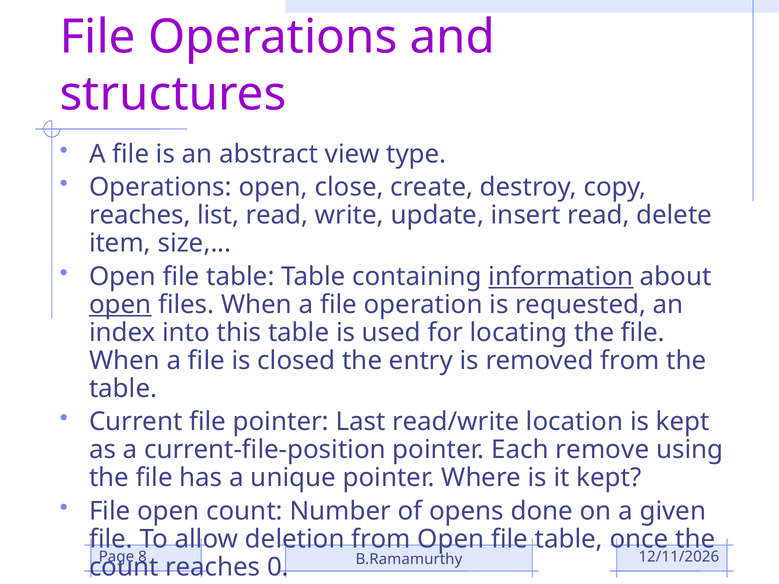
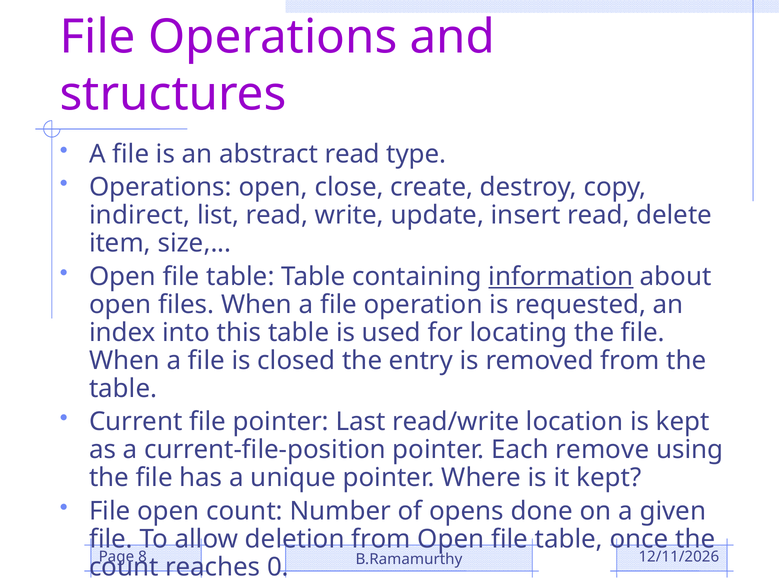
abstract view: view -> read (352, 154)
reaches: reaches -> indirect (140, 215)
open underline: present -> none (120, 305)
